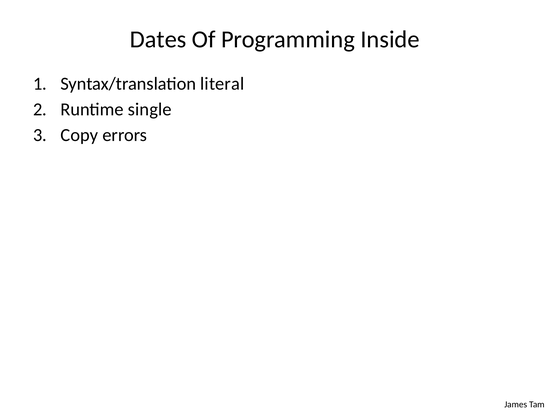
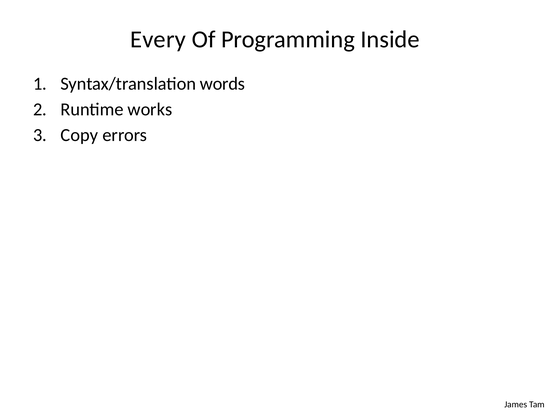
Dates: Dates -> Every (158, 39)
literal: literal -> words (222, 84)
single: single -> works (150, 109)
